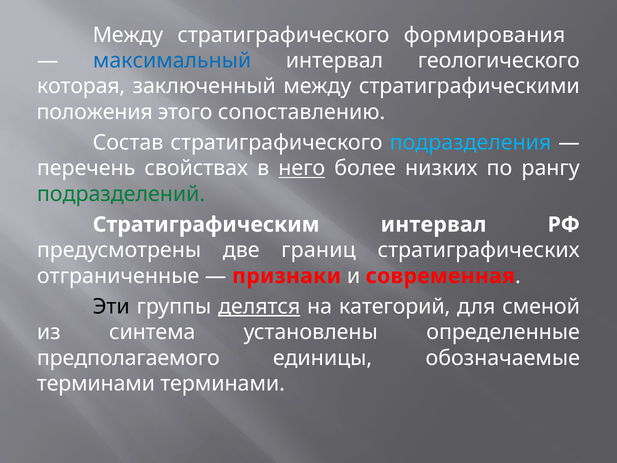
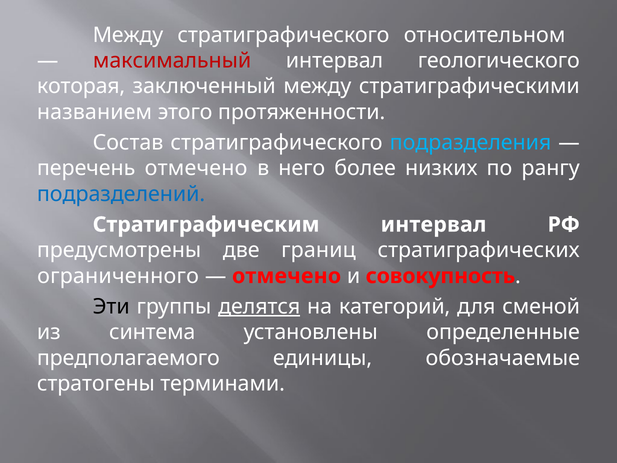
формирования: формирования -> относительном (485, 35)
максимальный colour: blue -> red (172, 61)
положения: положения -> названием (95, 112)
сопоставлению: сопоставлению -> протяженности (302, 112)
перечень свойствах: свойствах -> отмечено (196, 168)
него underline: present -> none (302, 168)
подразделений colour: green -> blue (121, 194)
отграниченные: отграниченные -> ограниченного (118, 276)
признаки: признаки -> отмечено (287, 276)
современная: современная -> совокупность (440, 276)
терминами: терминами -> стратогены (96, 384)
